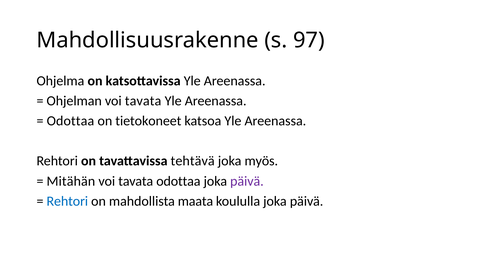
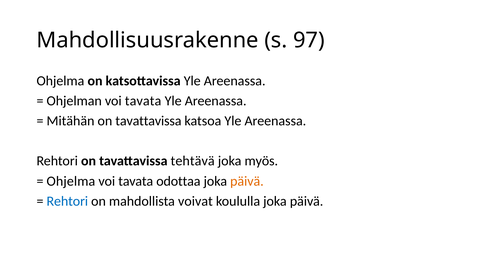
Odottaa: Odottaa -> Mitähän (71, 121)
tietokoneet: tietokoneet -> tavattavissa (148, 121)
Mitähän: Mitähän -> Ohjelma (71, 181)
päivä colour: purple -> orange (247, 181)
maata: maata -> voivat (195, 201)
